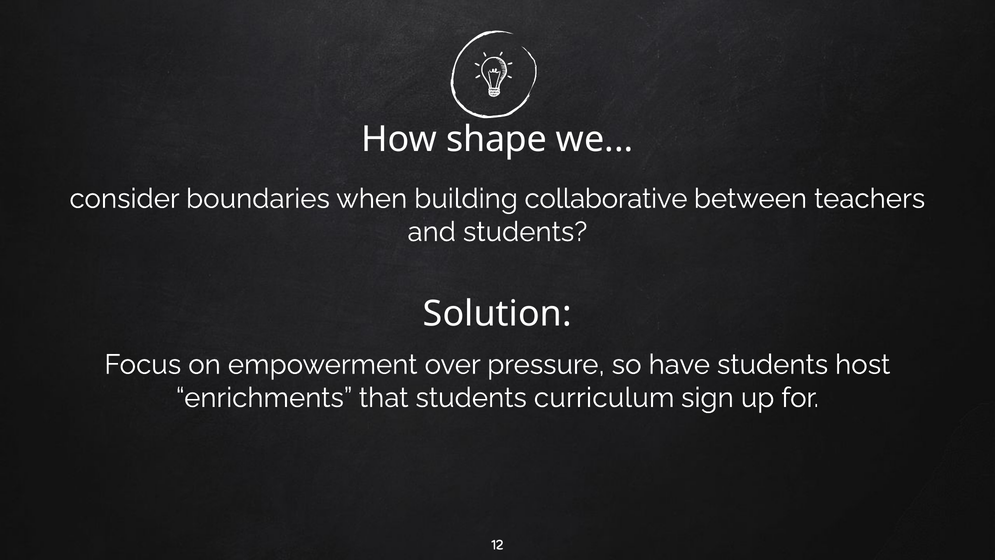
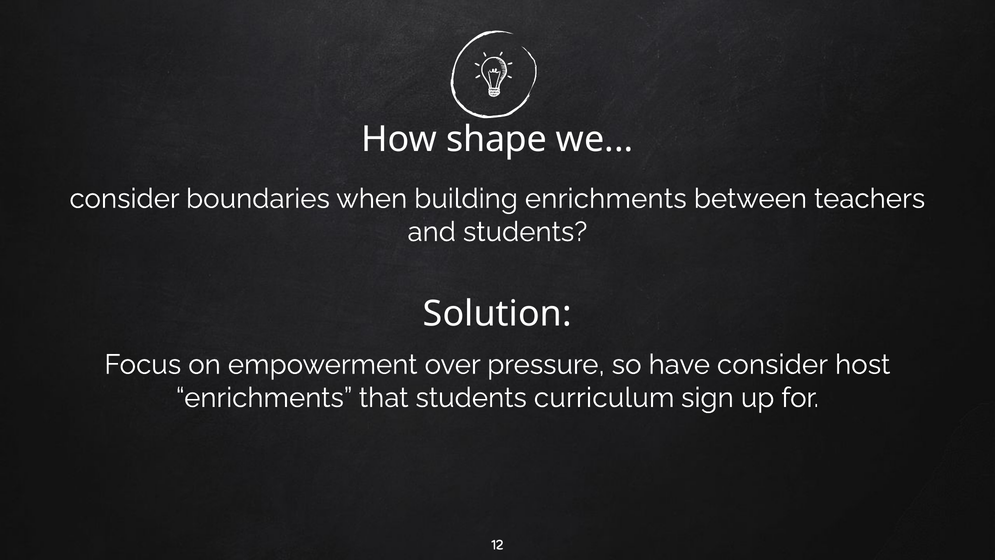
building collaborative: collaborative -> enrichments (606, 199)
have students: students -> consider (772, 364)
